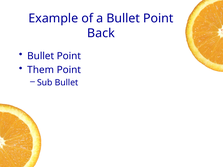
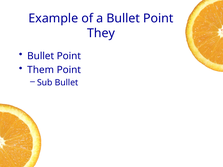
Back: Back -> They (101, 33)
